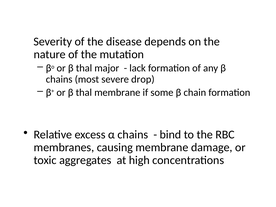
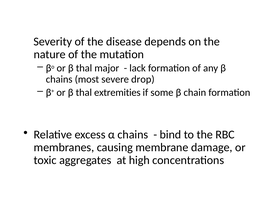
thal membrane: membrane -> extremities (117, 92)
